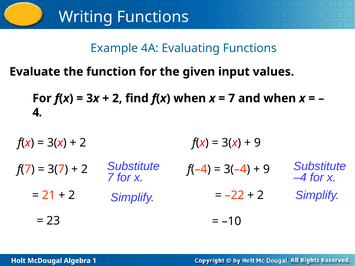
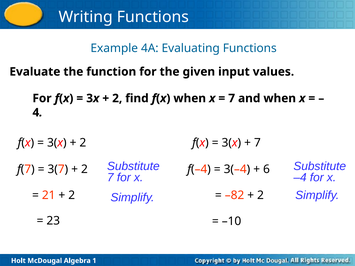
9: 9 -> 7 (257, 143)
9: 9 -> 6 (266, 169)
–22: –22 -> –82 (235, 195)
